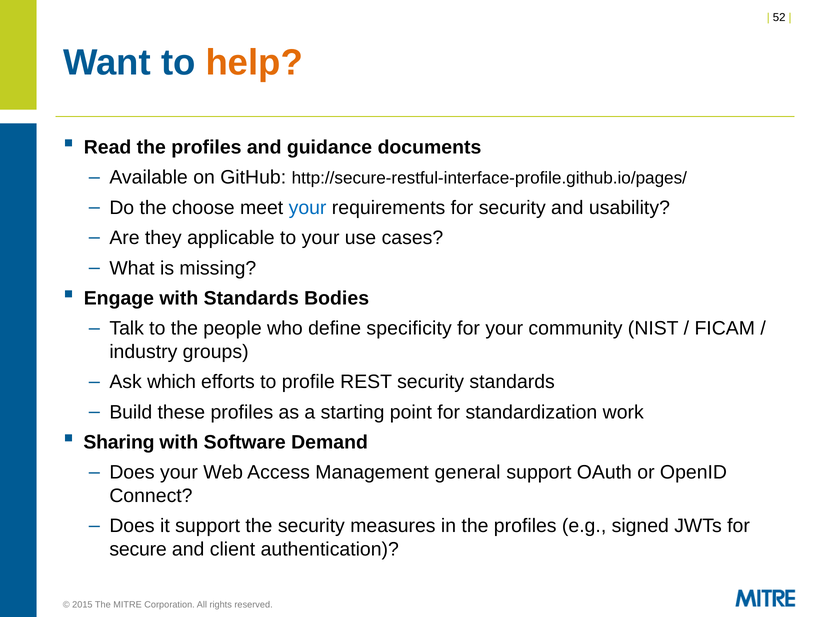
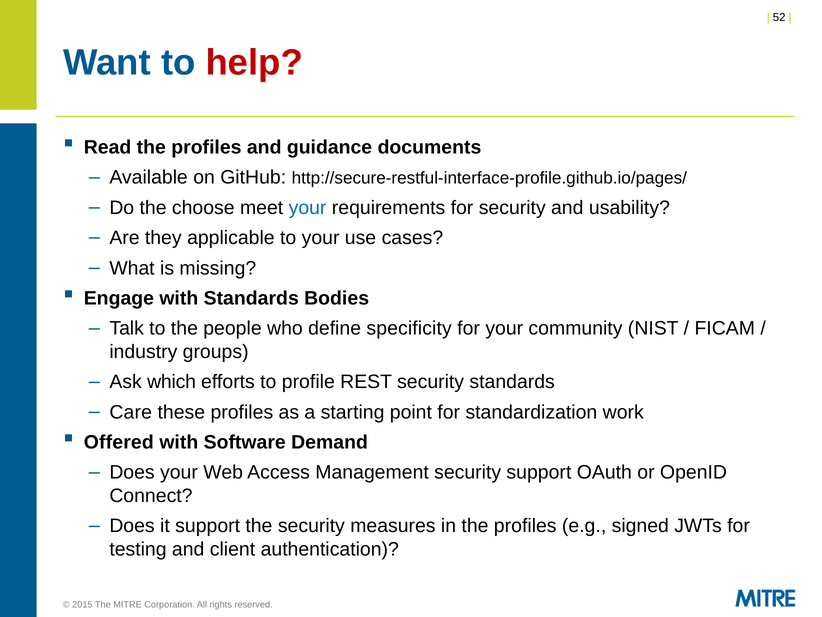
help colour: orange -> red (254, 63)
Build: Build -> Care (131, 412)
Sharing: Sharing -> Offered (119, 442)
Management general: general -> security (468, 472)
secure: secure -> testing (138, 549)
